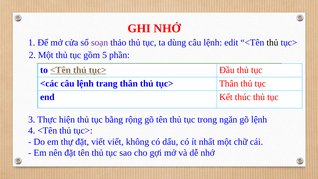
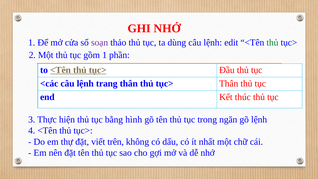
thủ colour: black -> green (272, 43)
gồm 5: 5 -> 1 (105, 55)
rộng: rộng -> hình (134, 119)
viết viết: viết -> trên (116, 142)
